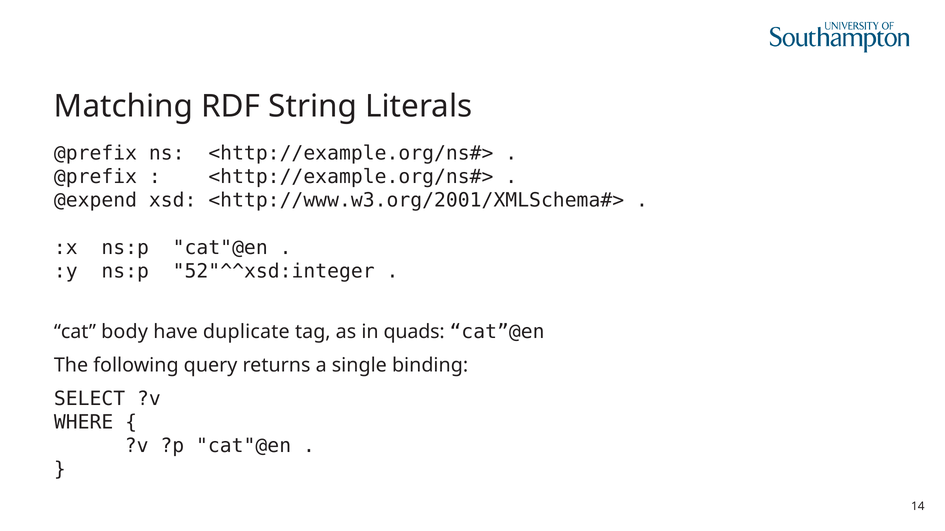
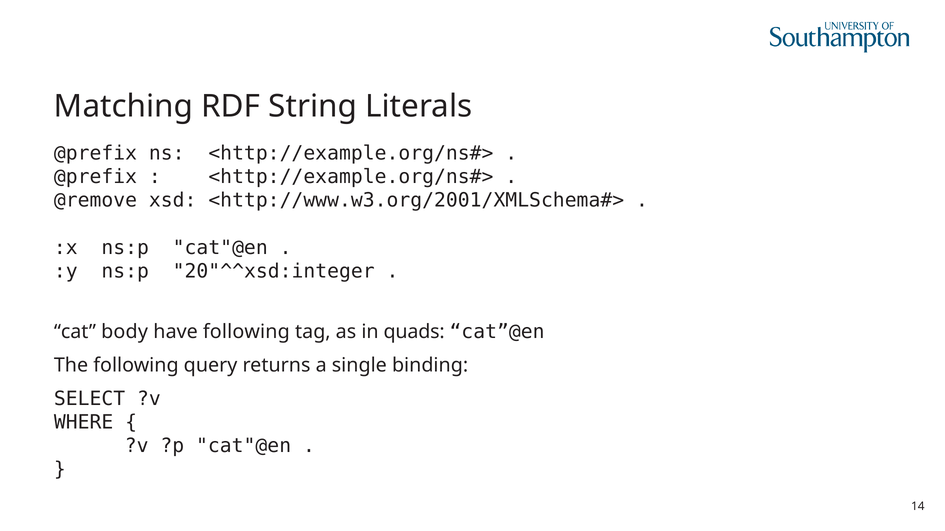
@expend: @expend -> @remove (95, 201)
52"^^xsd:integer: 52"^^xsd:integer -> 20"^^xsd:integer (274, 272)
have duplicate: duplicate -> following (246, 332)
